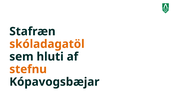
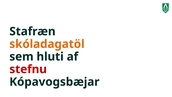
stefnu colour: orange -> red (28, 69)
